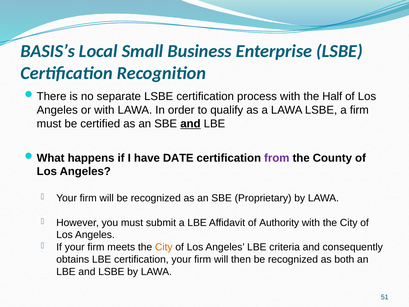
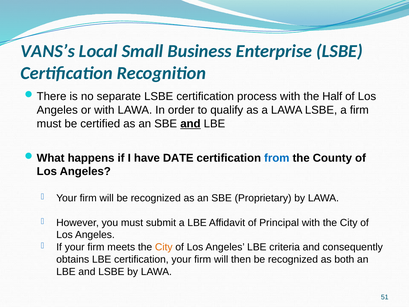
BASIS’s: BASIS’s -> VANS’s (48, 51)
from colour: purple -> blue (277, 158)
Authority: Authority -> Principal (279, 222)
